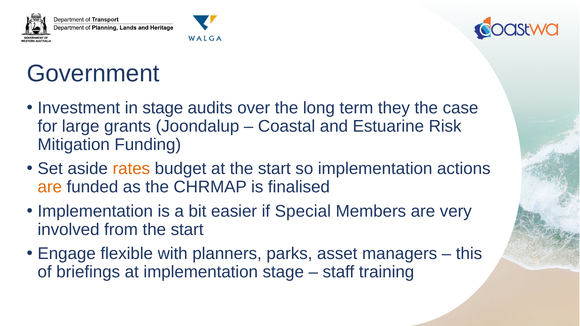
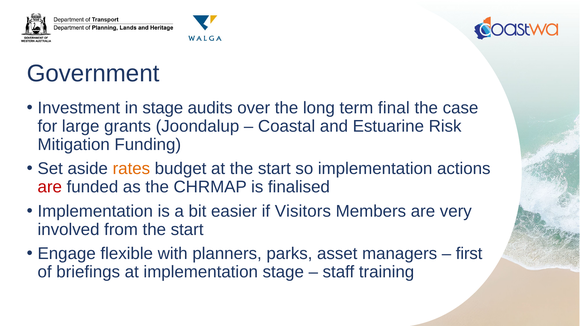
they: they -> final (394, 108)
are colour: orange -> red (50, 187)
Special: Special -> Visitors (303, 211)
this: this -> first (469, 254)
